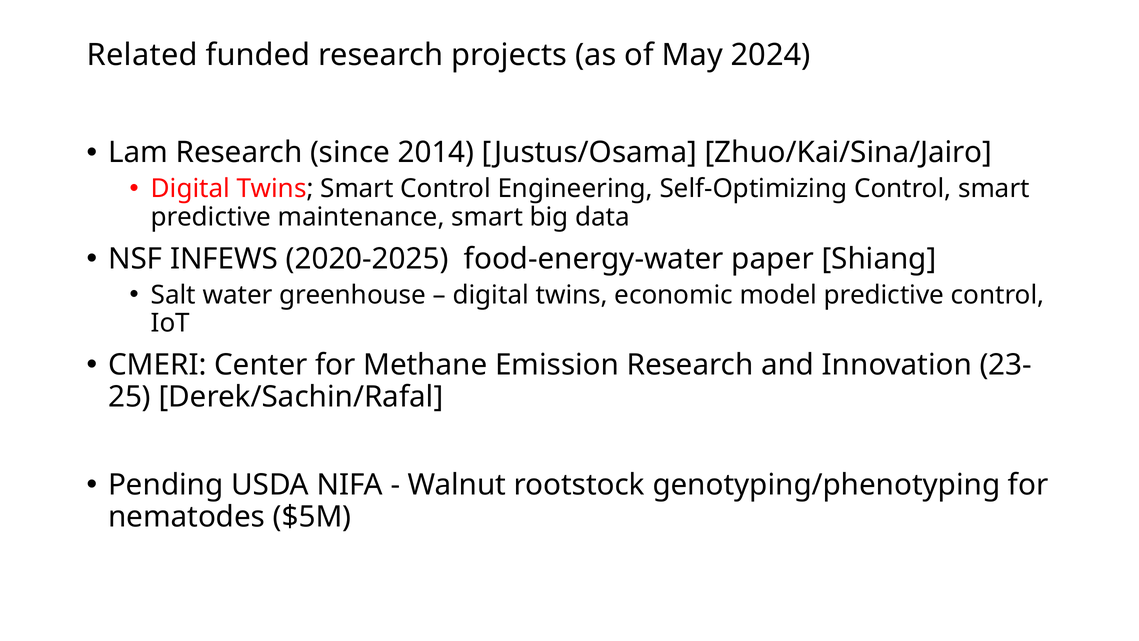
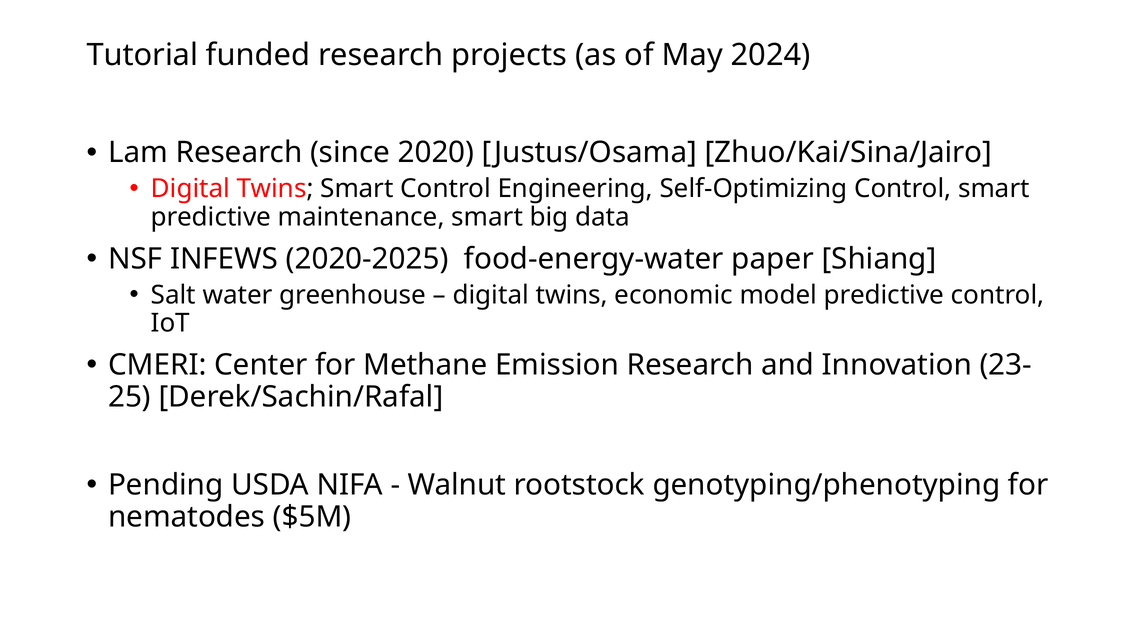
Related: Related -> Tutorial (142, 55)
2014: 2014 -> 2020 (436, 153)
